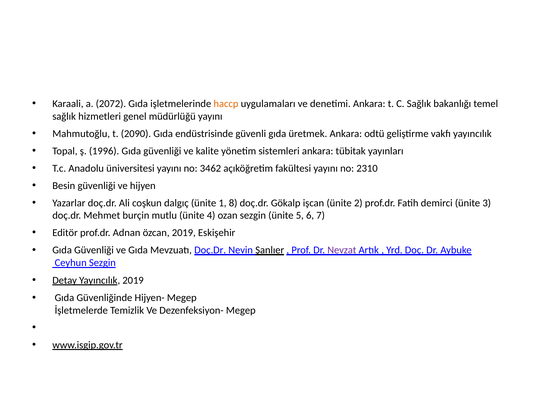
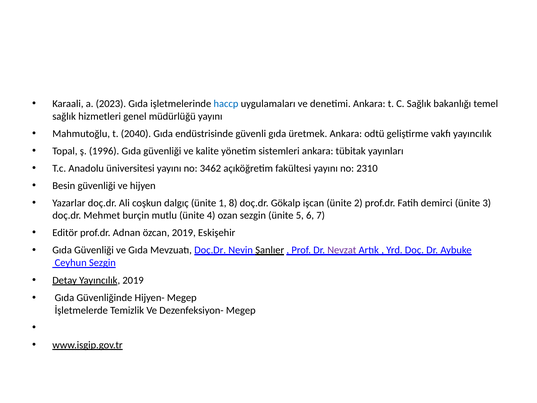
2072: 2072 -> 2023 (111, 104)
haccp colour: orange -> blue (226, 104)
2090: 2090 -> 2040 (136, 134)
